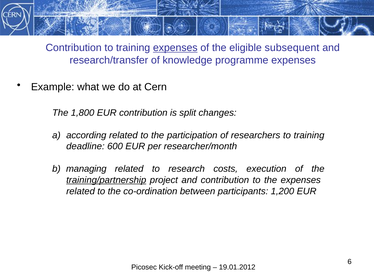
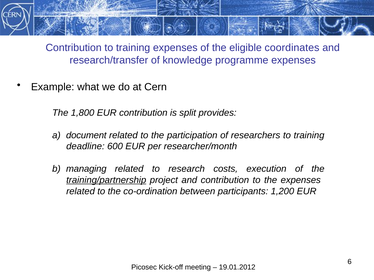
expenses underline: present -> none (175, 48)
subsequent: subsequent -> coordinates (292, 48)
changes: changes -> provides (218, 113)
according: according -> document (86, 135)
